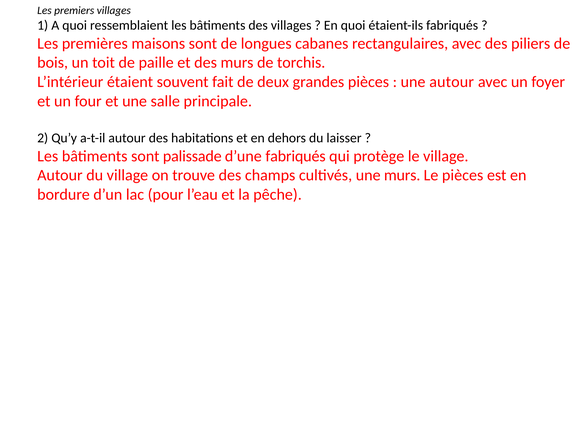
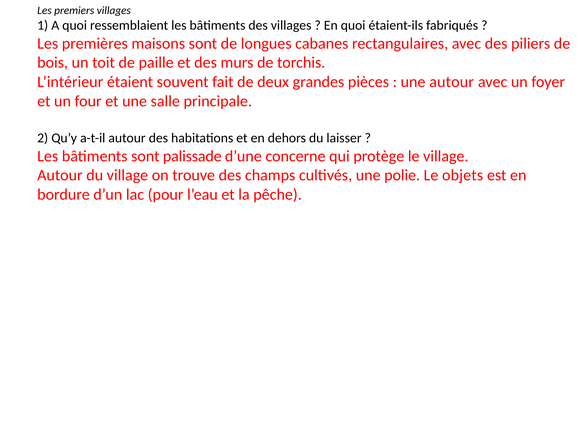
d’une fabriqués: fabriqués -> concerne (295, 156)
une murs: murs -> polie (402, 175)
Le pièces: pièces -> objets (463, 175)
